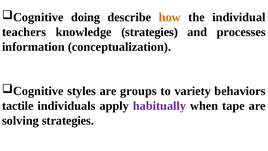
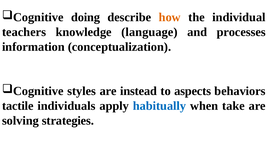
knowledge strategies: strategies -> language (149, 32)
groups: groups -> instead (139, 91)
variety: variety -> aspects (193, 91)
habitually colour: purple -> blue (159, 106)
tape: tape -> take (233, 106)
